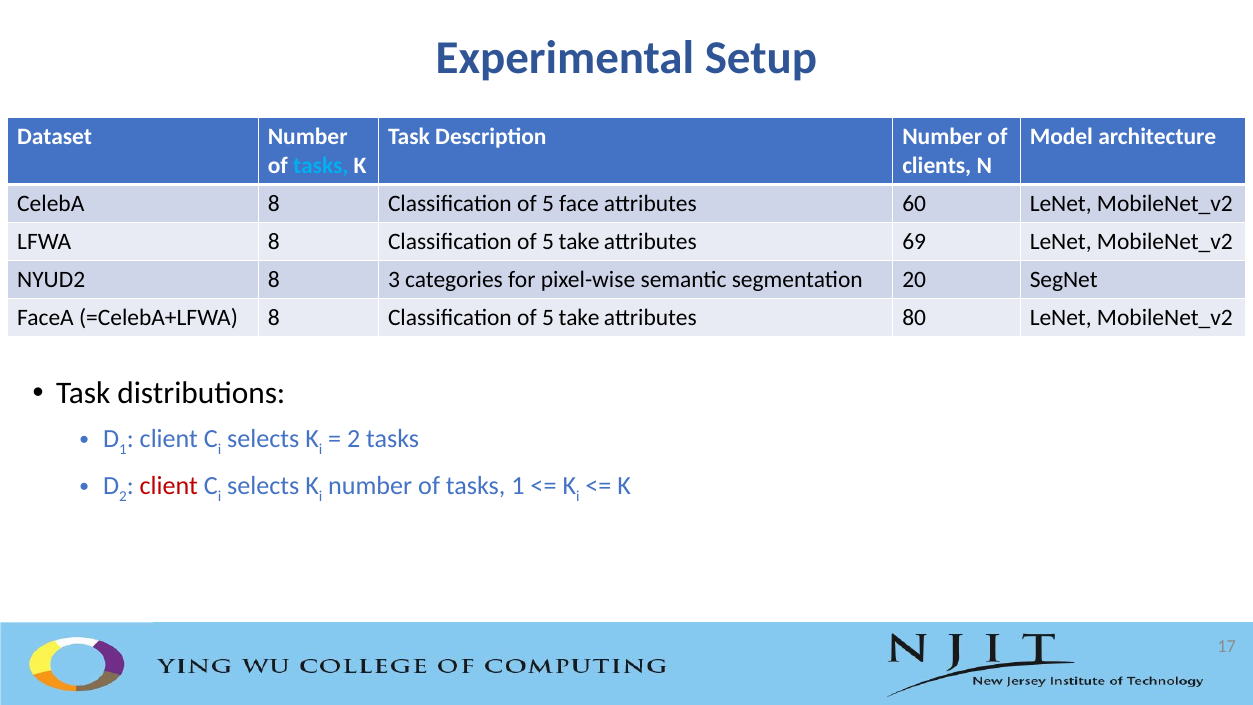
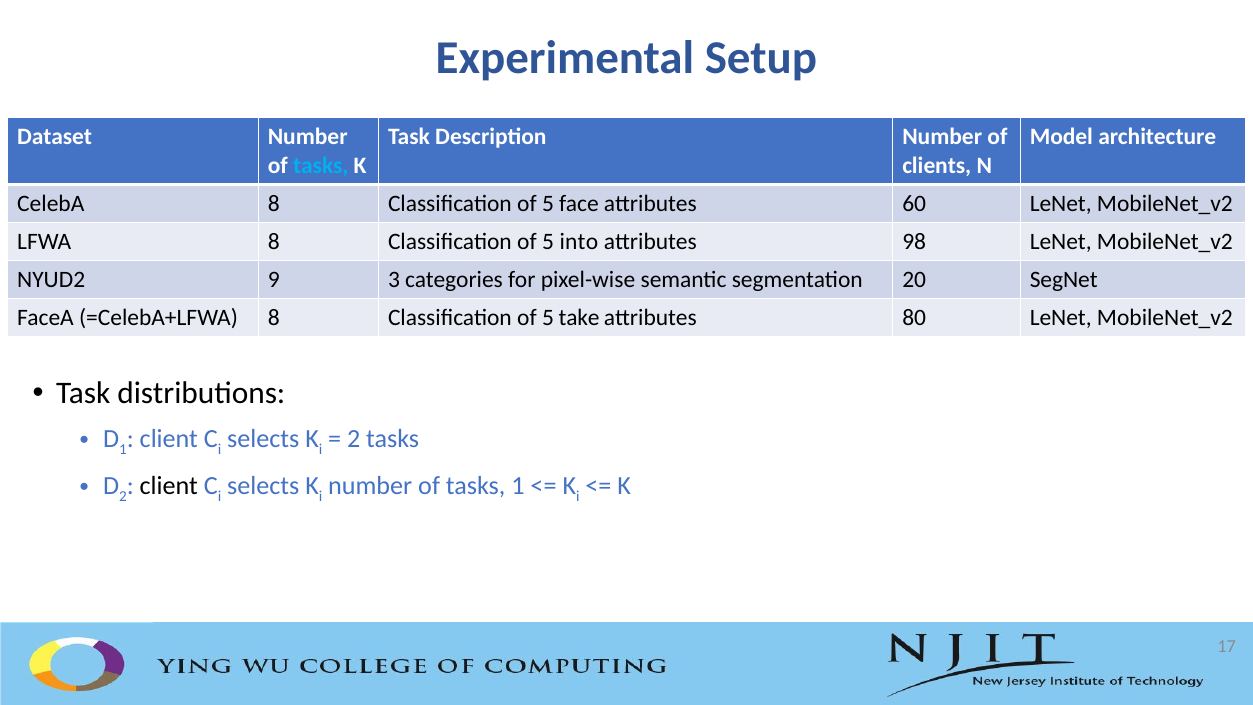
take: take -> into (579, 242)
69: 69 -> 98 (914, 242)
NYUD2 8: 8 -> 9 (274, 280)
client colour: red -> black (169, 486)
